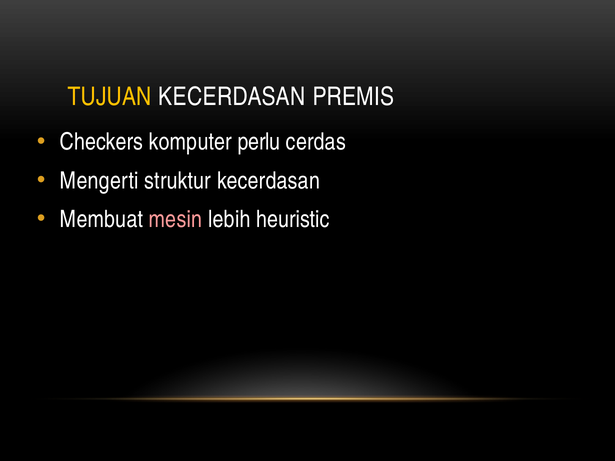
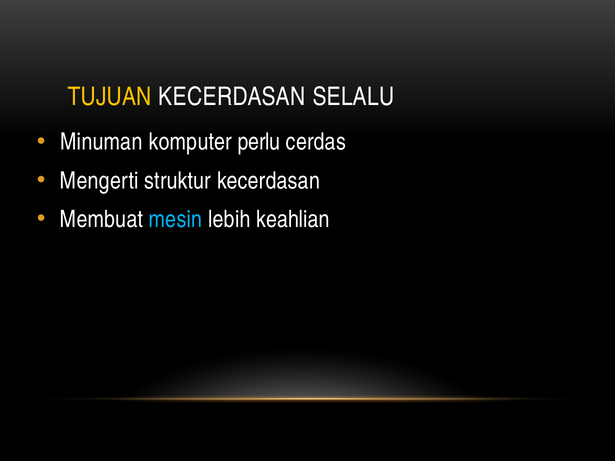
PREMIS: PREMIS -> SELALU (353, 97)
Checkers: Checkers -> Minuman (101, 142)
mesin colour: pink -> light blue (175, 219)
heuristic: heuristic -> keahlian (293, 219)
